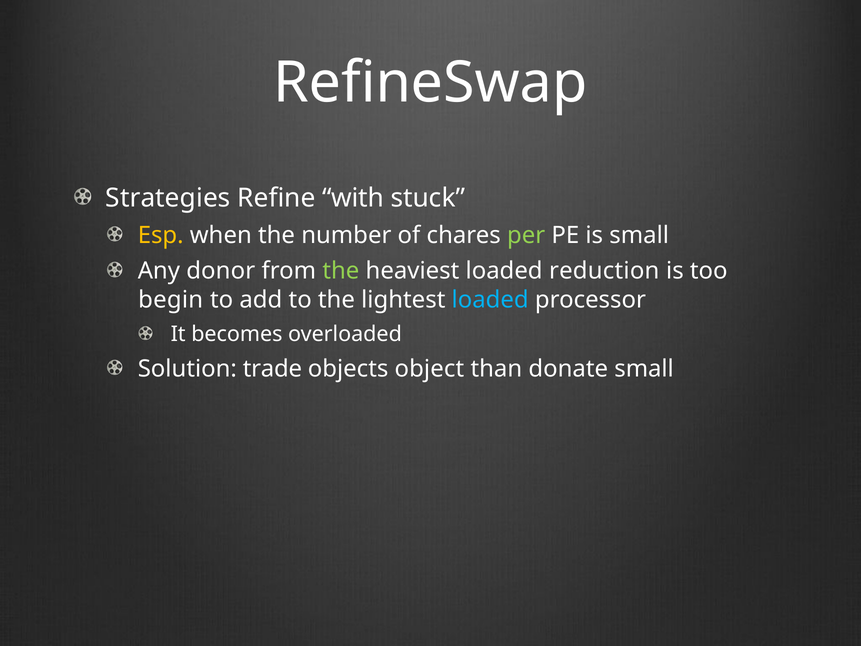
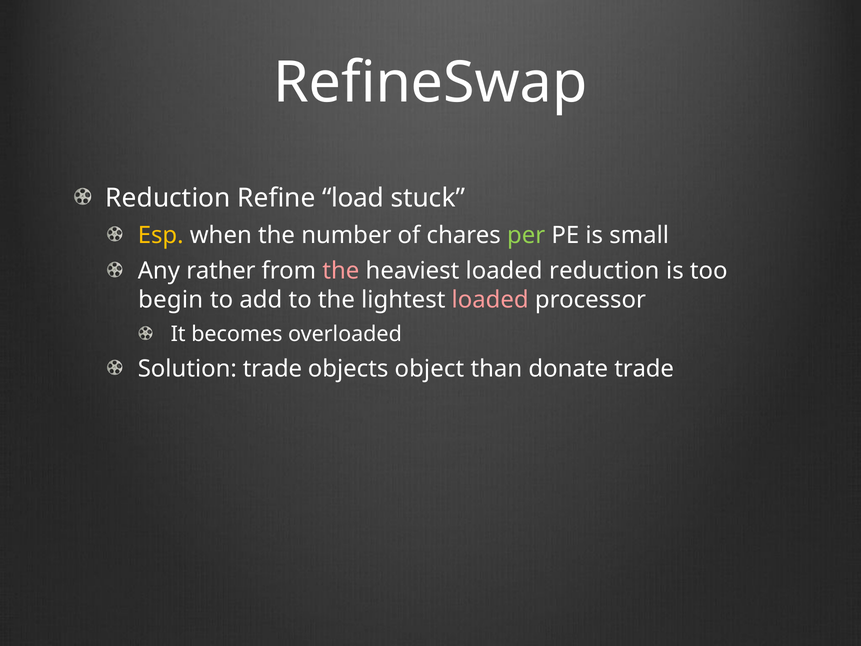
Strategies: Strategies -> Reduction (168, 198)
with: with -> load (353, 198)
donor: donor -> rather (221, 271)
the colour: light green -> pink (341, 271)
loaded colour: light blue -> pink (490, 300)
donate small: small -> trade (644, 369)
